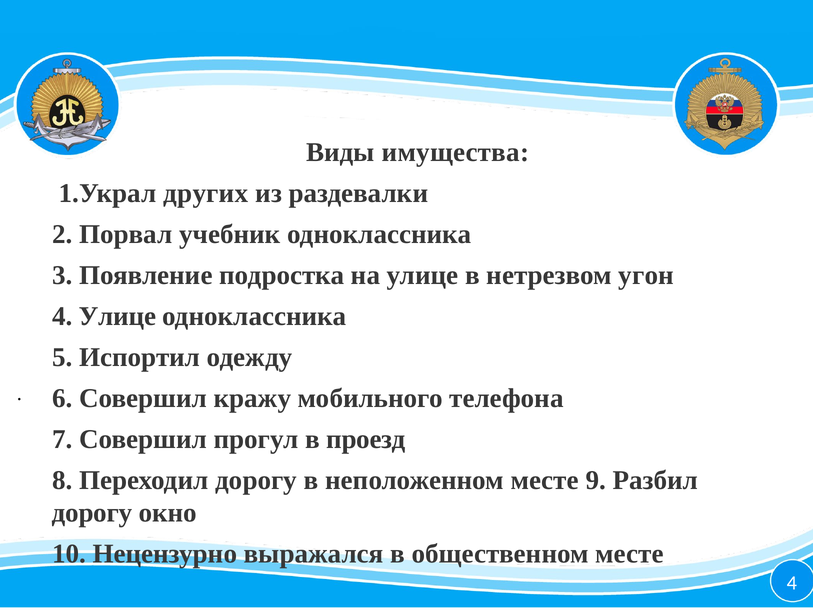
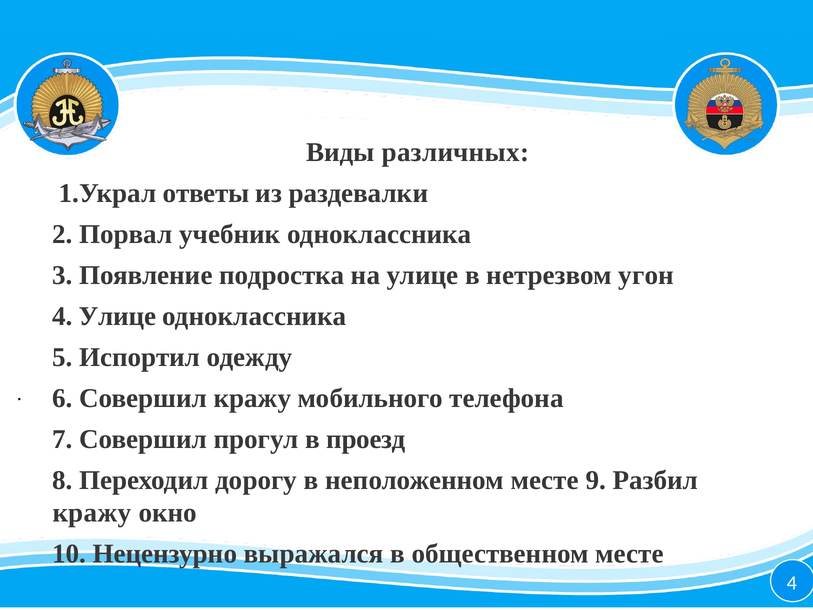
имущества: имущества -> различных (455, 152)
других: других -> ответы (206, 193)
дорогу: дорогу -> кражу (92, 513)
